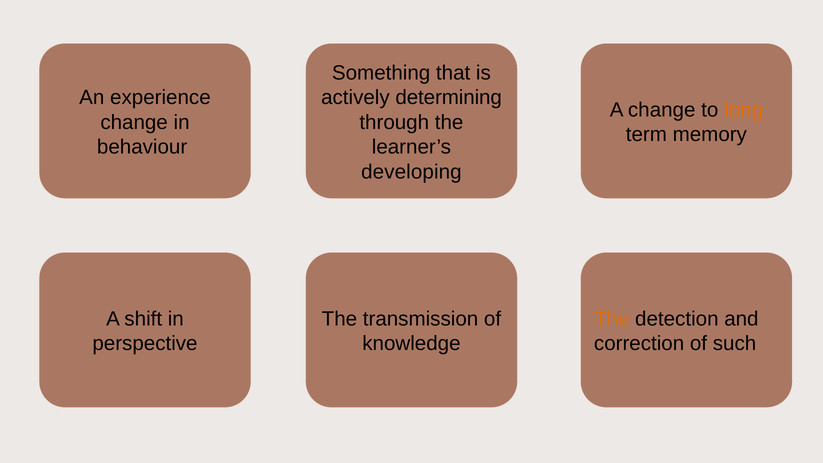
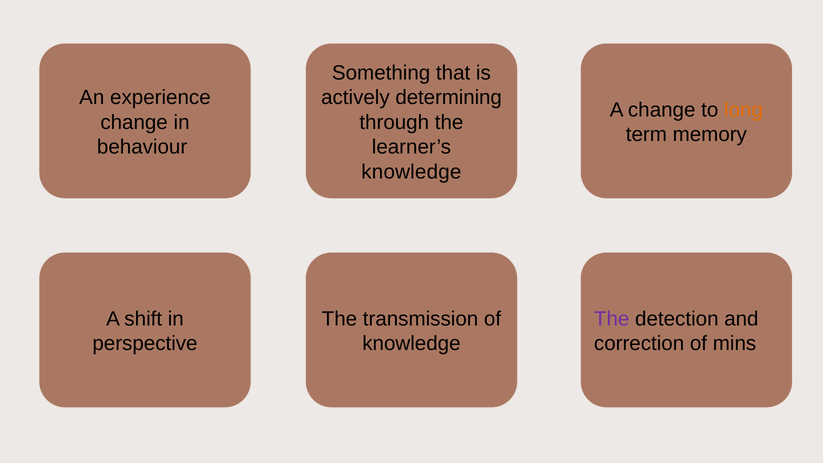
developing: developing -> knowledge (411, 172)
The colour: orange -> purple (612, 319)
such: such -> mins (735, 344)
